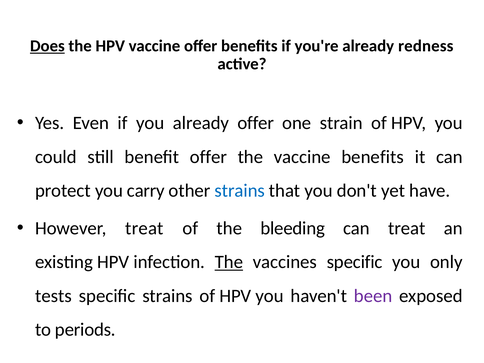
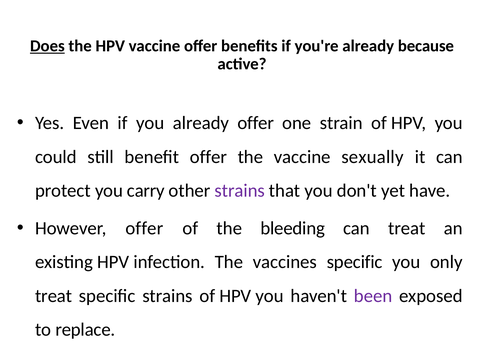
redness: redness -> because (426, 46)
vaccine benefits: benefits -> sexually (373, 157)
strains colour: blue -> purple (240, 191)
However treat: treat -> offer (144, 228)
The underline: present -> none (229, 262)
tests: tests -> treat (54, 296)
periods: periods -> replace (85, 330)
